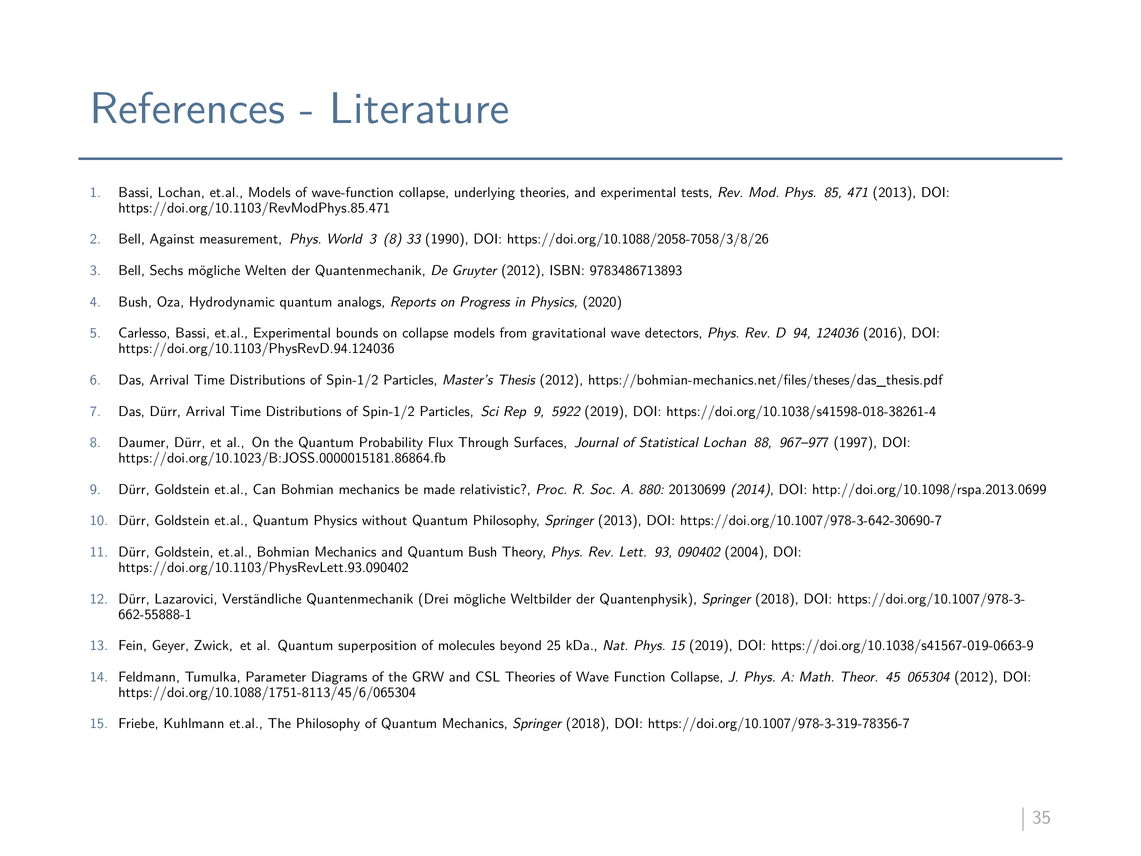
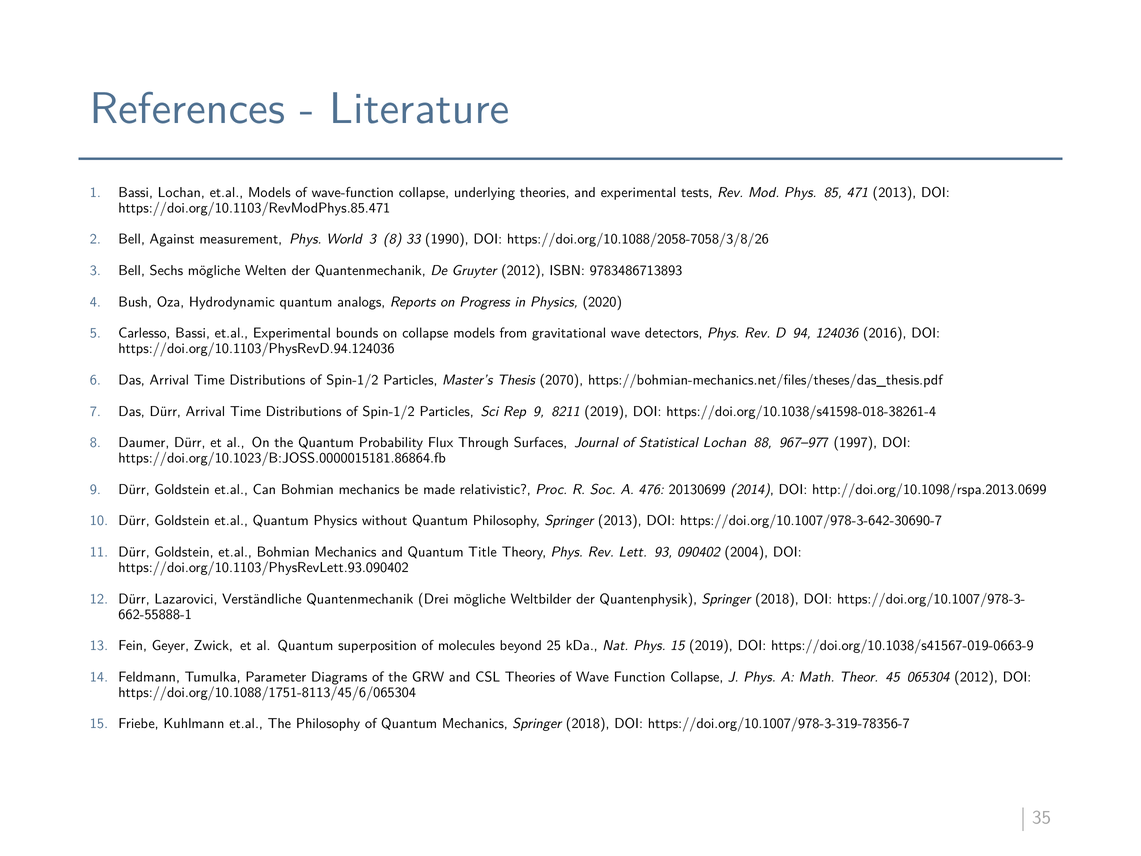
Thesis 2012: 2012 -> 2070 (561, 380)
5922: 5922 -> 8211 (566, 411)
880: 880 -> 476 (651, 489)
Quantum Bush: Bush -> Title (482, 552)
